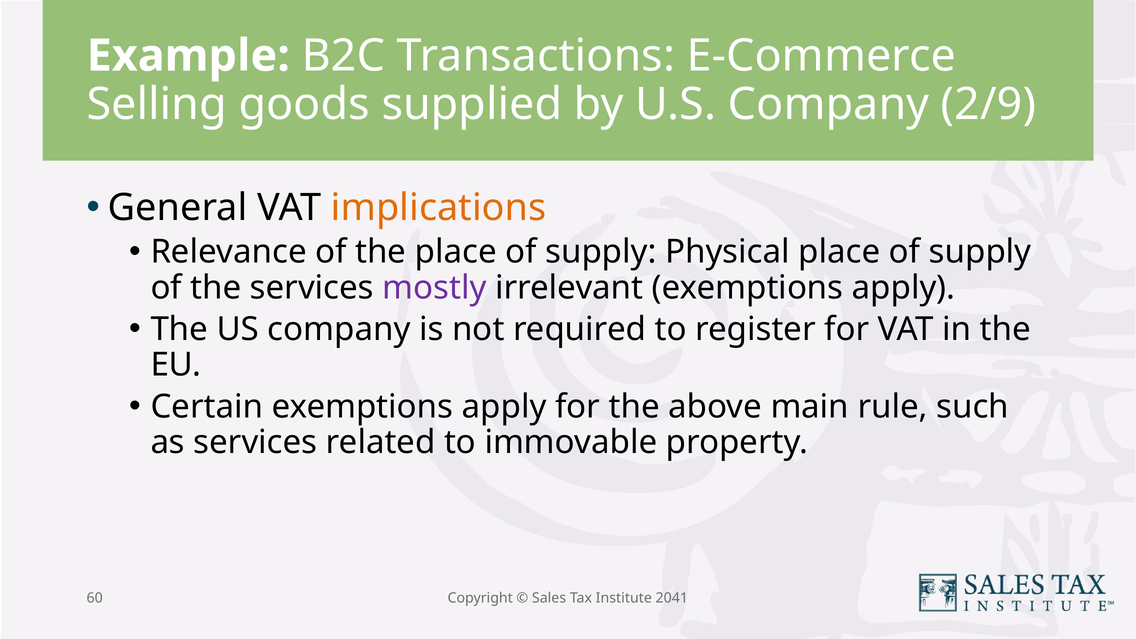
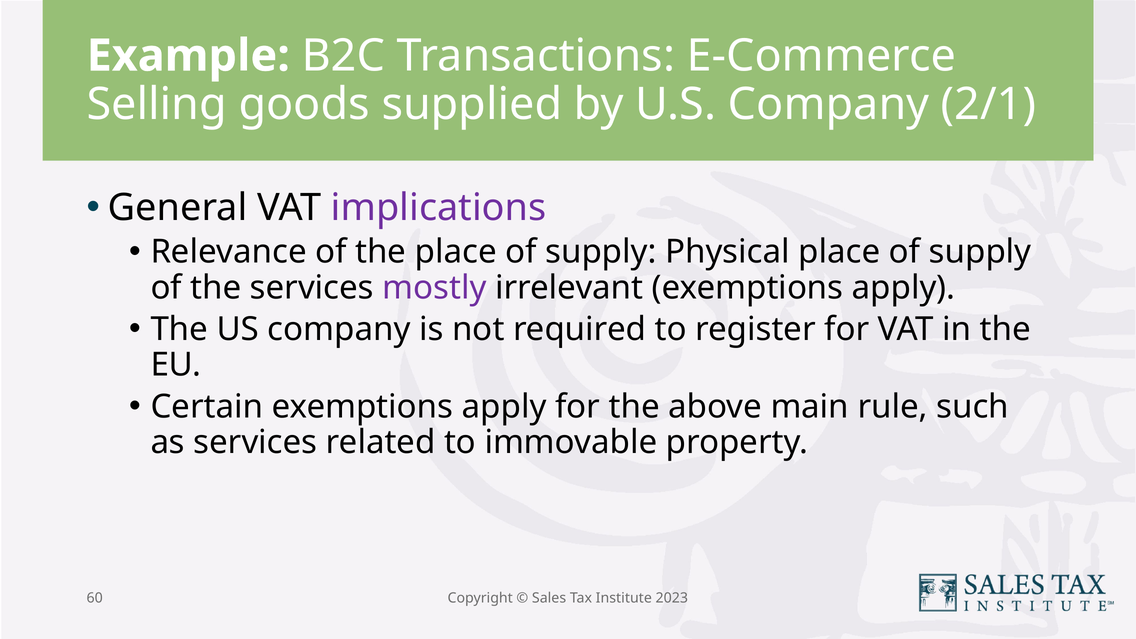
2/9: 2/9 -> 2/1 (989, 104)
implications colour: orange -> purple (439, 208)
2041: 2041 -> 2023 (672, 598)
